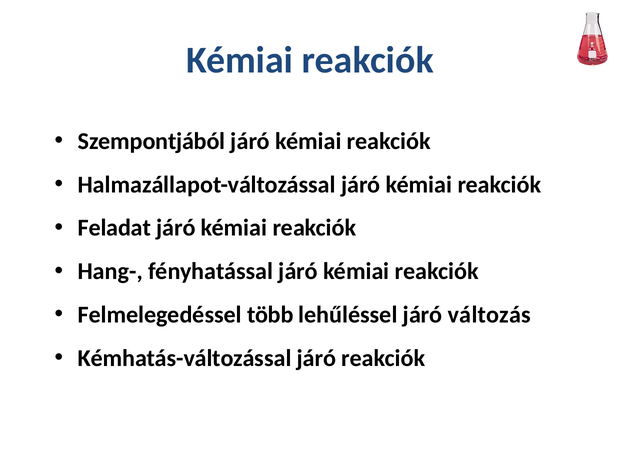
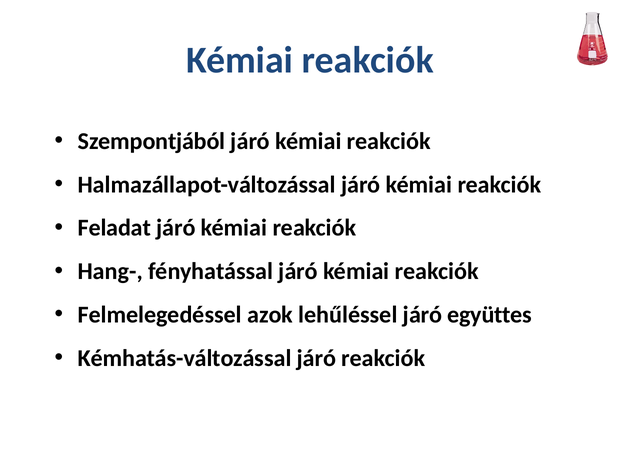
több: több -> azok (270, 315)
változás: változás -> együttes (490, 315)
